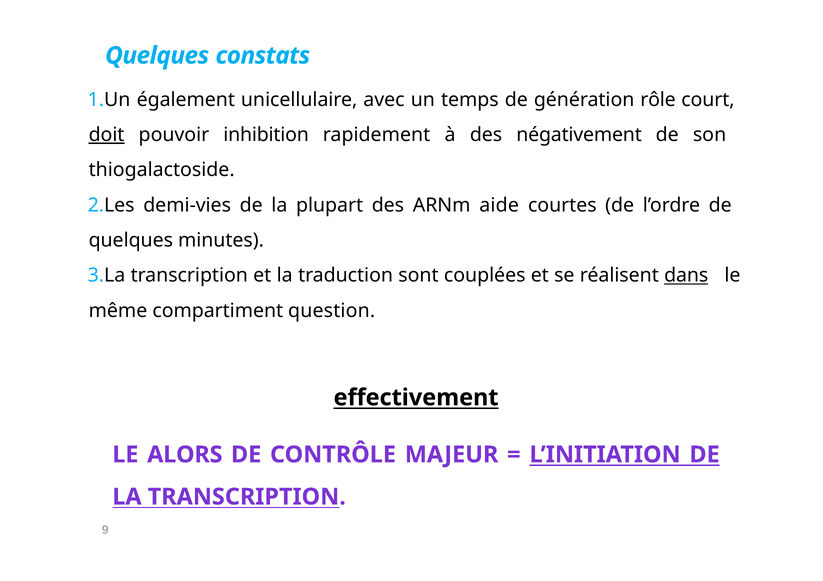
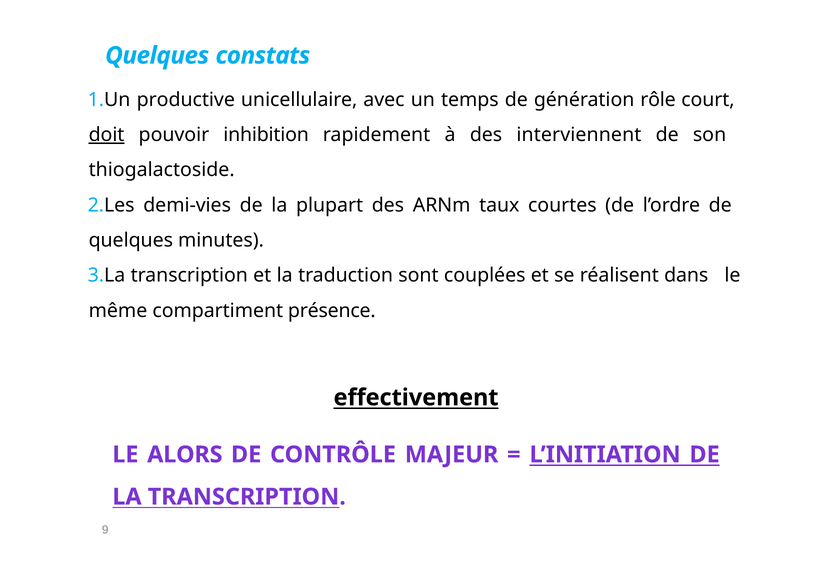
également: également -> productive (186, 100)
négativement: négativement -> interviennent (579, 135)
aide: aide -> taux (499, 205)
dans underline: present -> none (686, 276)
question: question -> présence (332, 311)
